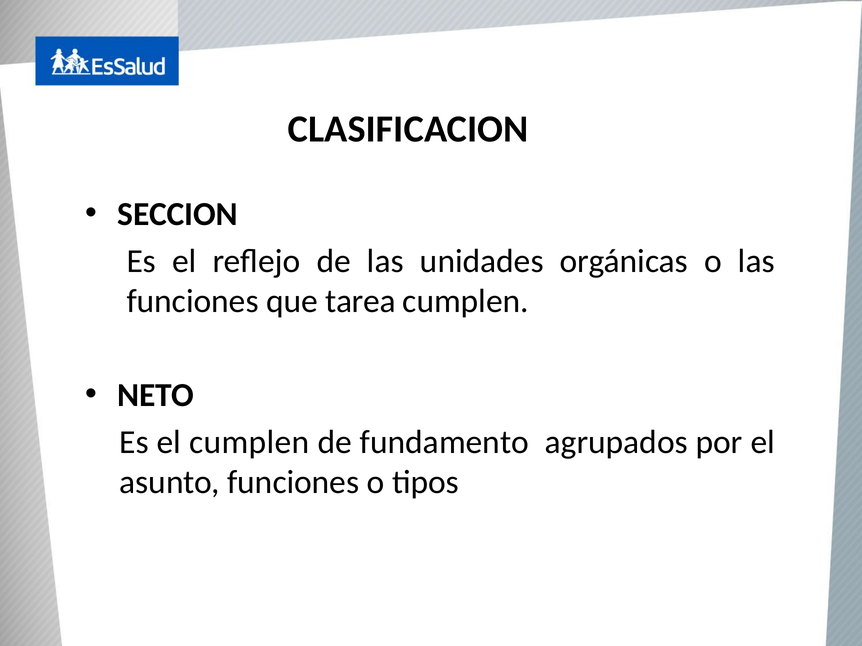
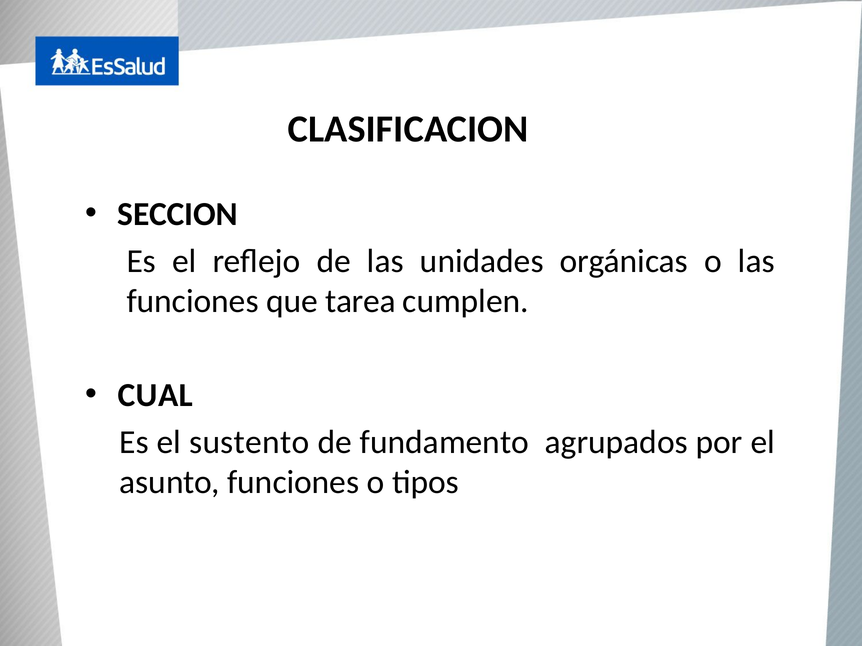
NETO: NETO -> CUAL (155, 395)
el cumplen: cumplen -> sustento (249, 442)
